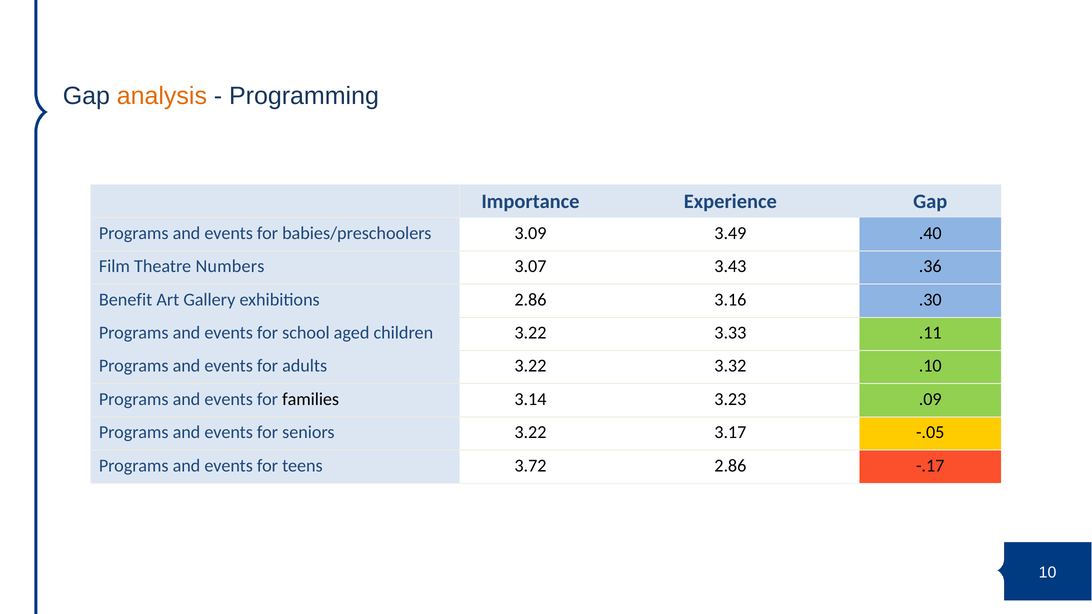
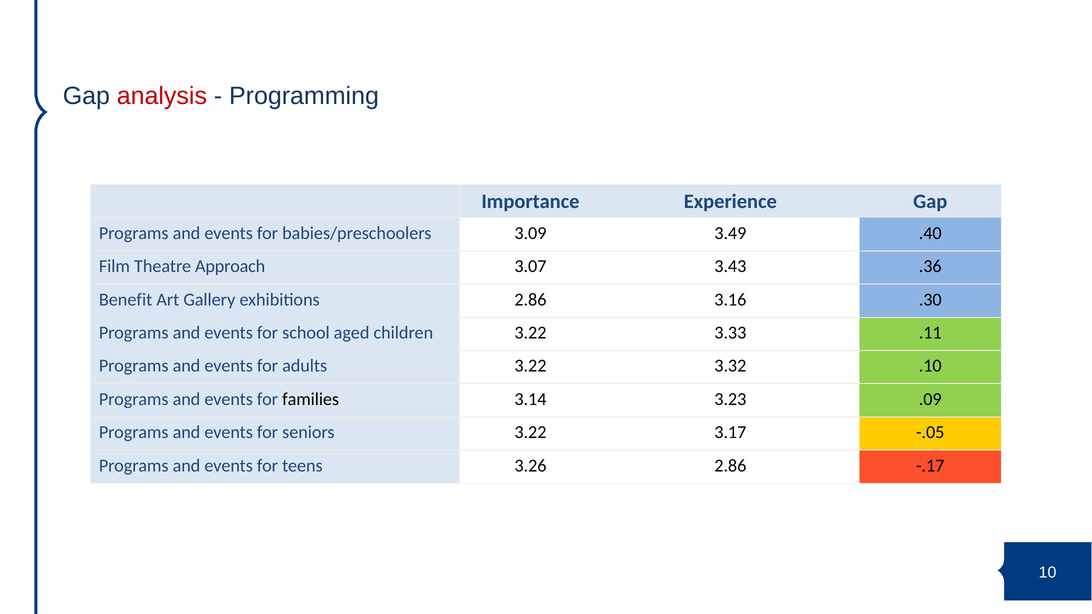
analysis colour: orange -> red (162, 96)
Numbers: Numbers -> Approach (230, 266)
3.72: 3.72 -> 3.26 (531, 466)
